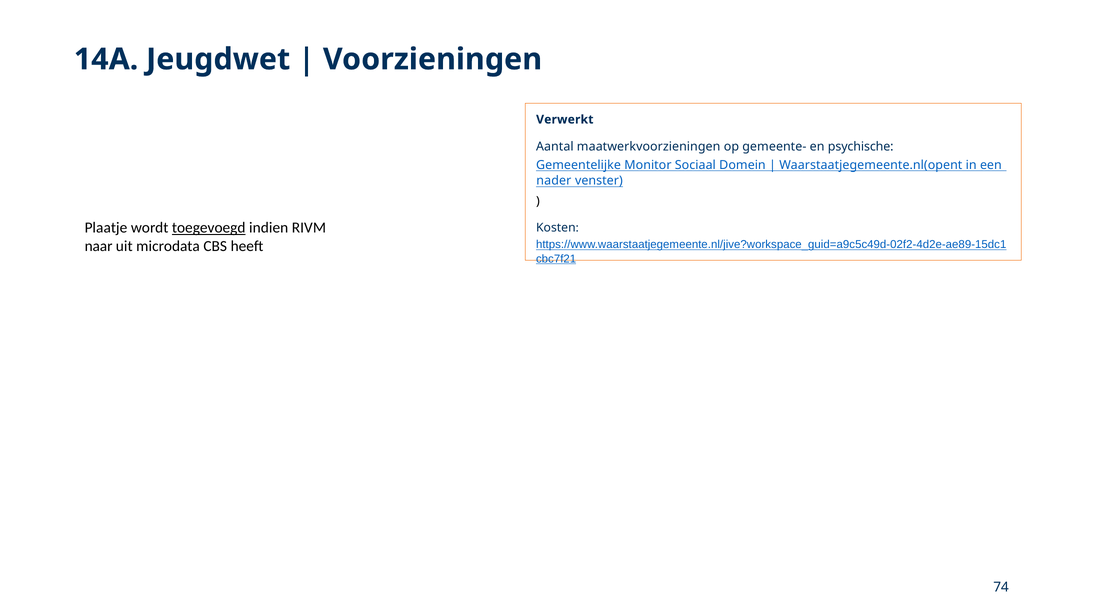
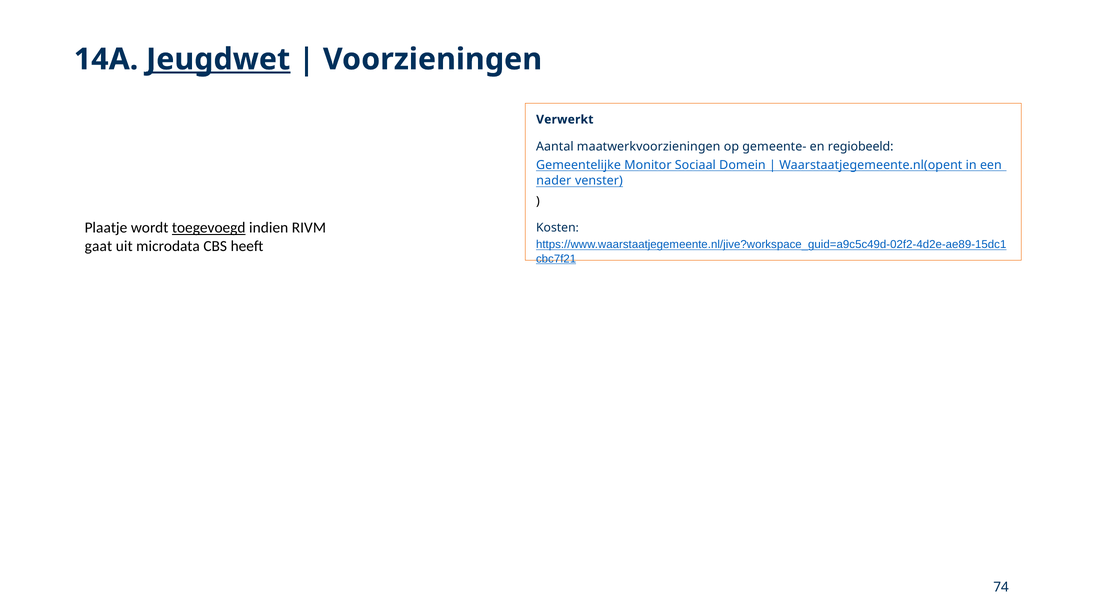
Jeugdwet underline: none -> present (218, 59)
psychische: psychische -> regiobeeld (861, 146)
naar: naar -> gaat (98, 246)
